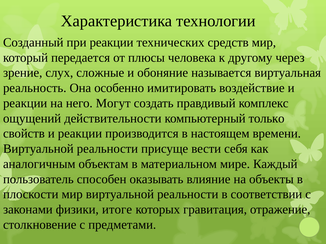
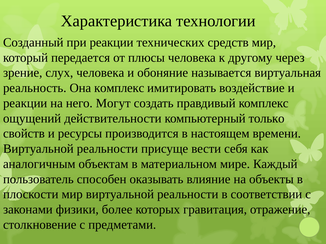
слух сложные: сложные -> человека (100, 73)
Она особенно: особенно -> комплекс (119, 88)
свойств и реакции: реакции -> ресурсы (80, 134)
итоге: итоге -> более (117, 210)
